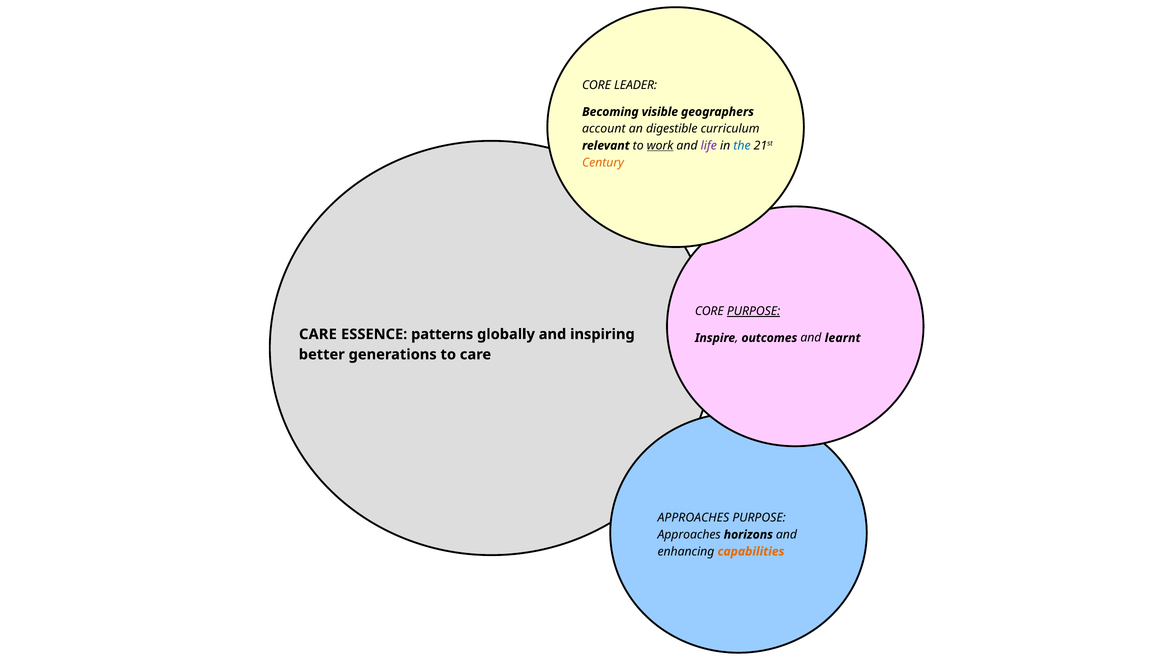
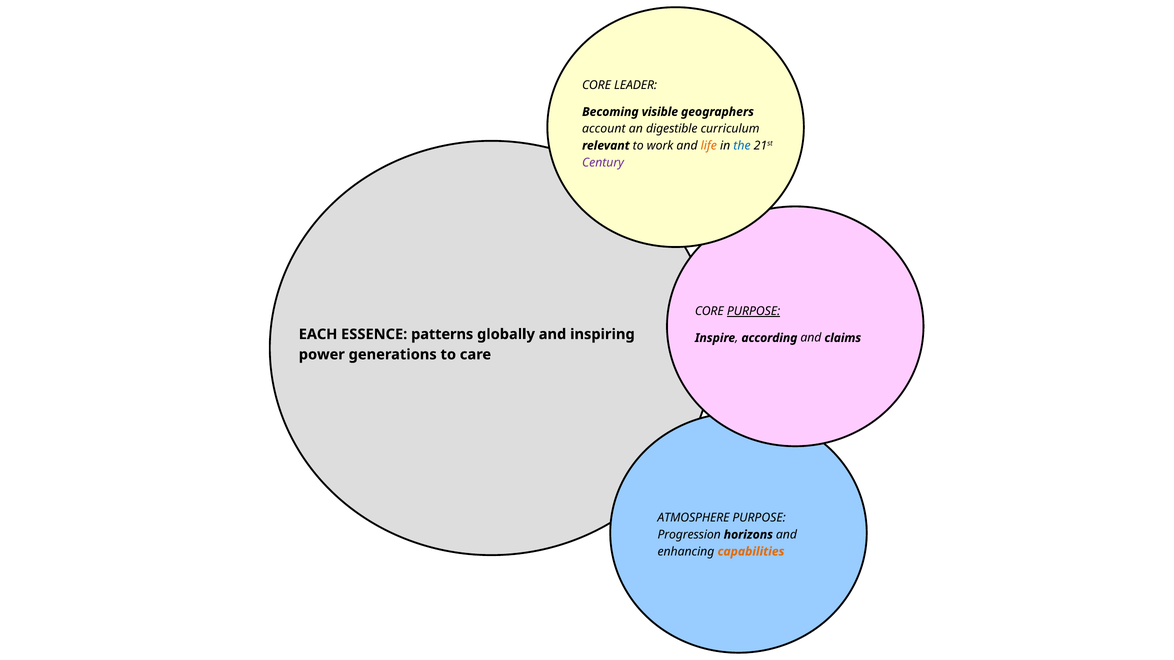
work underline: present -> none (660, 146)
life colour: purple -> orange (709, 146)
Century colour: orange -> purple (603, 163)
CARE: CARE -> EACH (318, 334)
outcomes: outcomes -> according (769, 338)
learnt: learnt -> claims (843, 338)
better: better -> power (322, 355)
APPROACHES: APPROACHES -> ATMOSPHERE (693, 518)
Approaches: Approaches -> Progression (689, 535)
